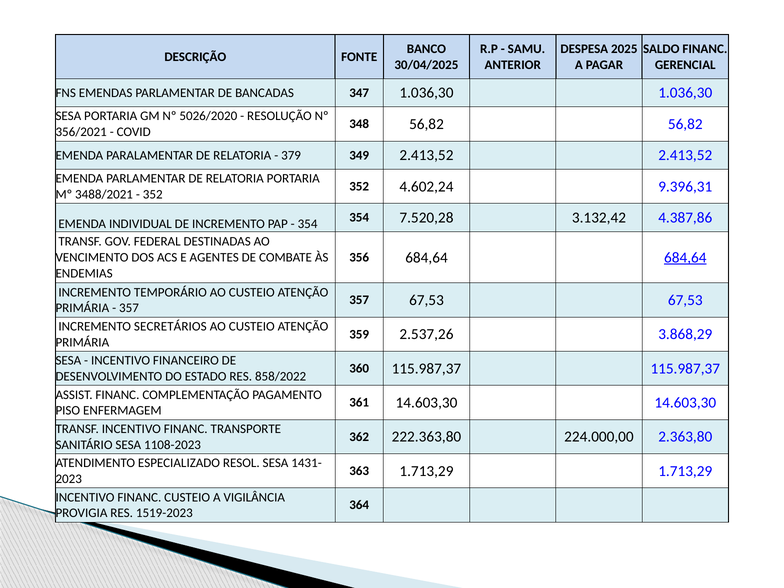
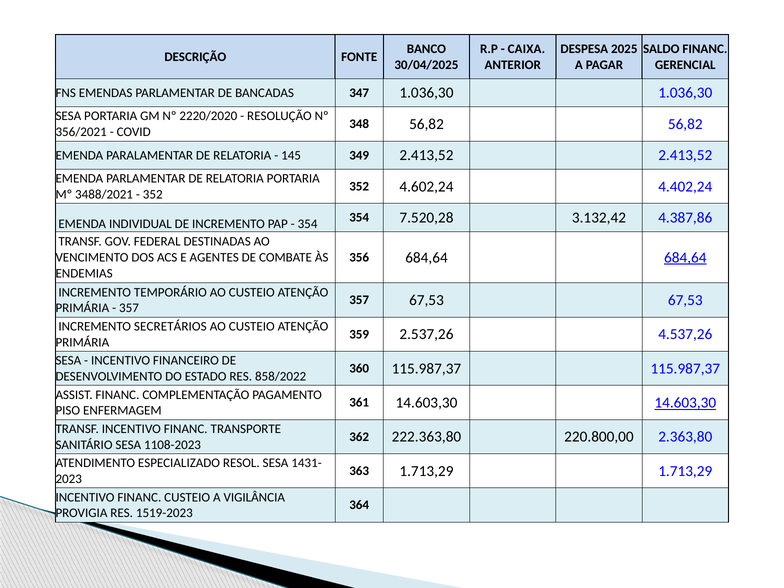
SAMU: SAMU -> CAIXA (526, 49)
5026/2020: 5026/2020 -> 2220/2020 (208, 116)
379: 379 -> 145 (291, 155)
9.396,31: 9.396,31 -> 4.402,24 (685, 187)
3.868,29: 3.868,29 -> 4.537,26 (685, 334)
14.603,30 underline: none -> present (685, 403)
224.000,00: 224.000,00 -> 220.800,00 (599, 437)
